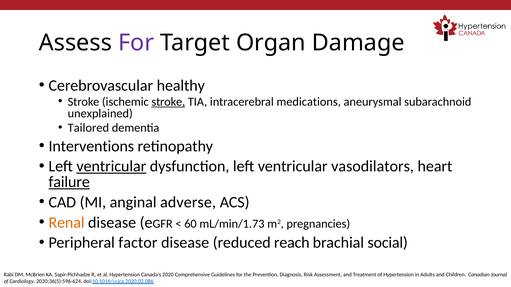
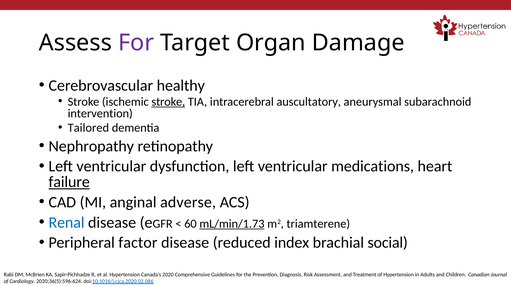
medications: medications -> auscultatory (309, 102)
unexplained: unexplained -> intervention (100, 114)
Interventions: Interventions -> Nephropathy (91, 146)
ventricular underline: present -> none (111, 167)
vasodilators: vasodilators -> medications (373, 167)
Renal colour: orange -> blue (67, 223)
mL/min/1.73 underline: none -> present (232, 224)
pregnancies: pregnancies -> triamterene (318, 224)
reach: reach -> index (292, 243)
